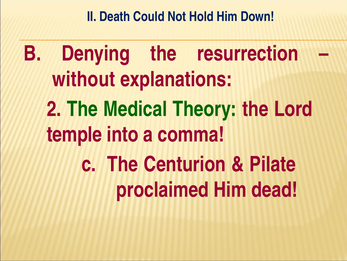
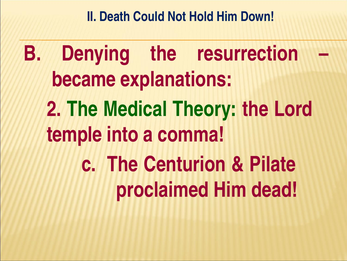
without: without -> became (84, 79)
